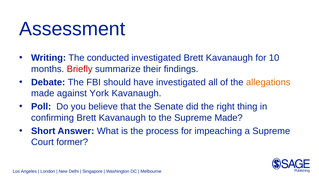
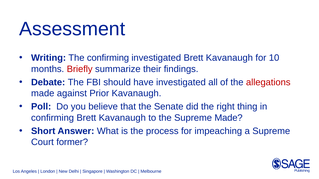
The conducted: conducted -> confirming (108, 58)
allegations colour: orange -> red (268, 82)
York: York -> Prior (99, 94)
